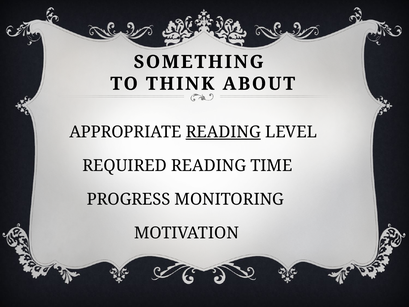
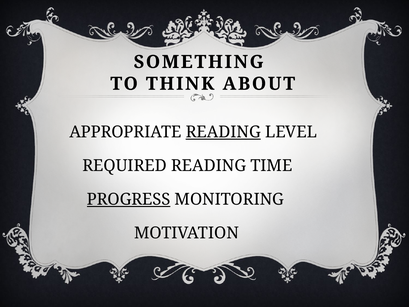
PROGRESS underline: none -> present (129, 199)
